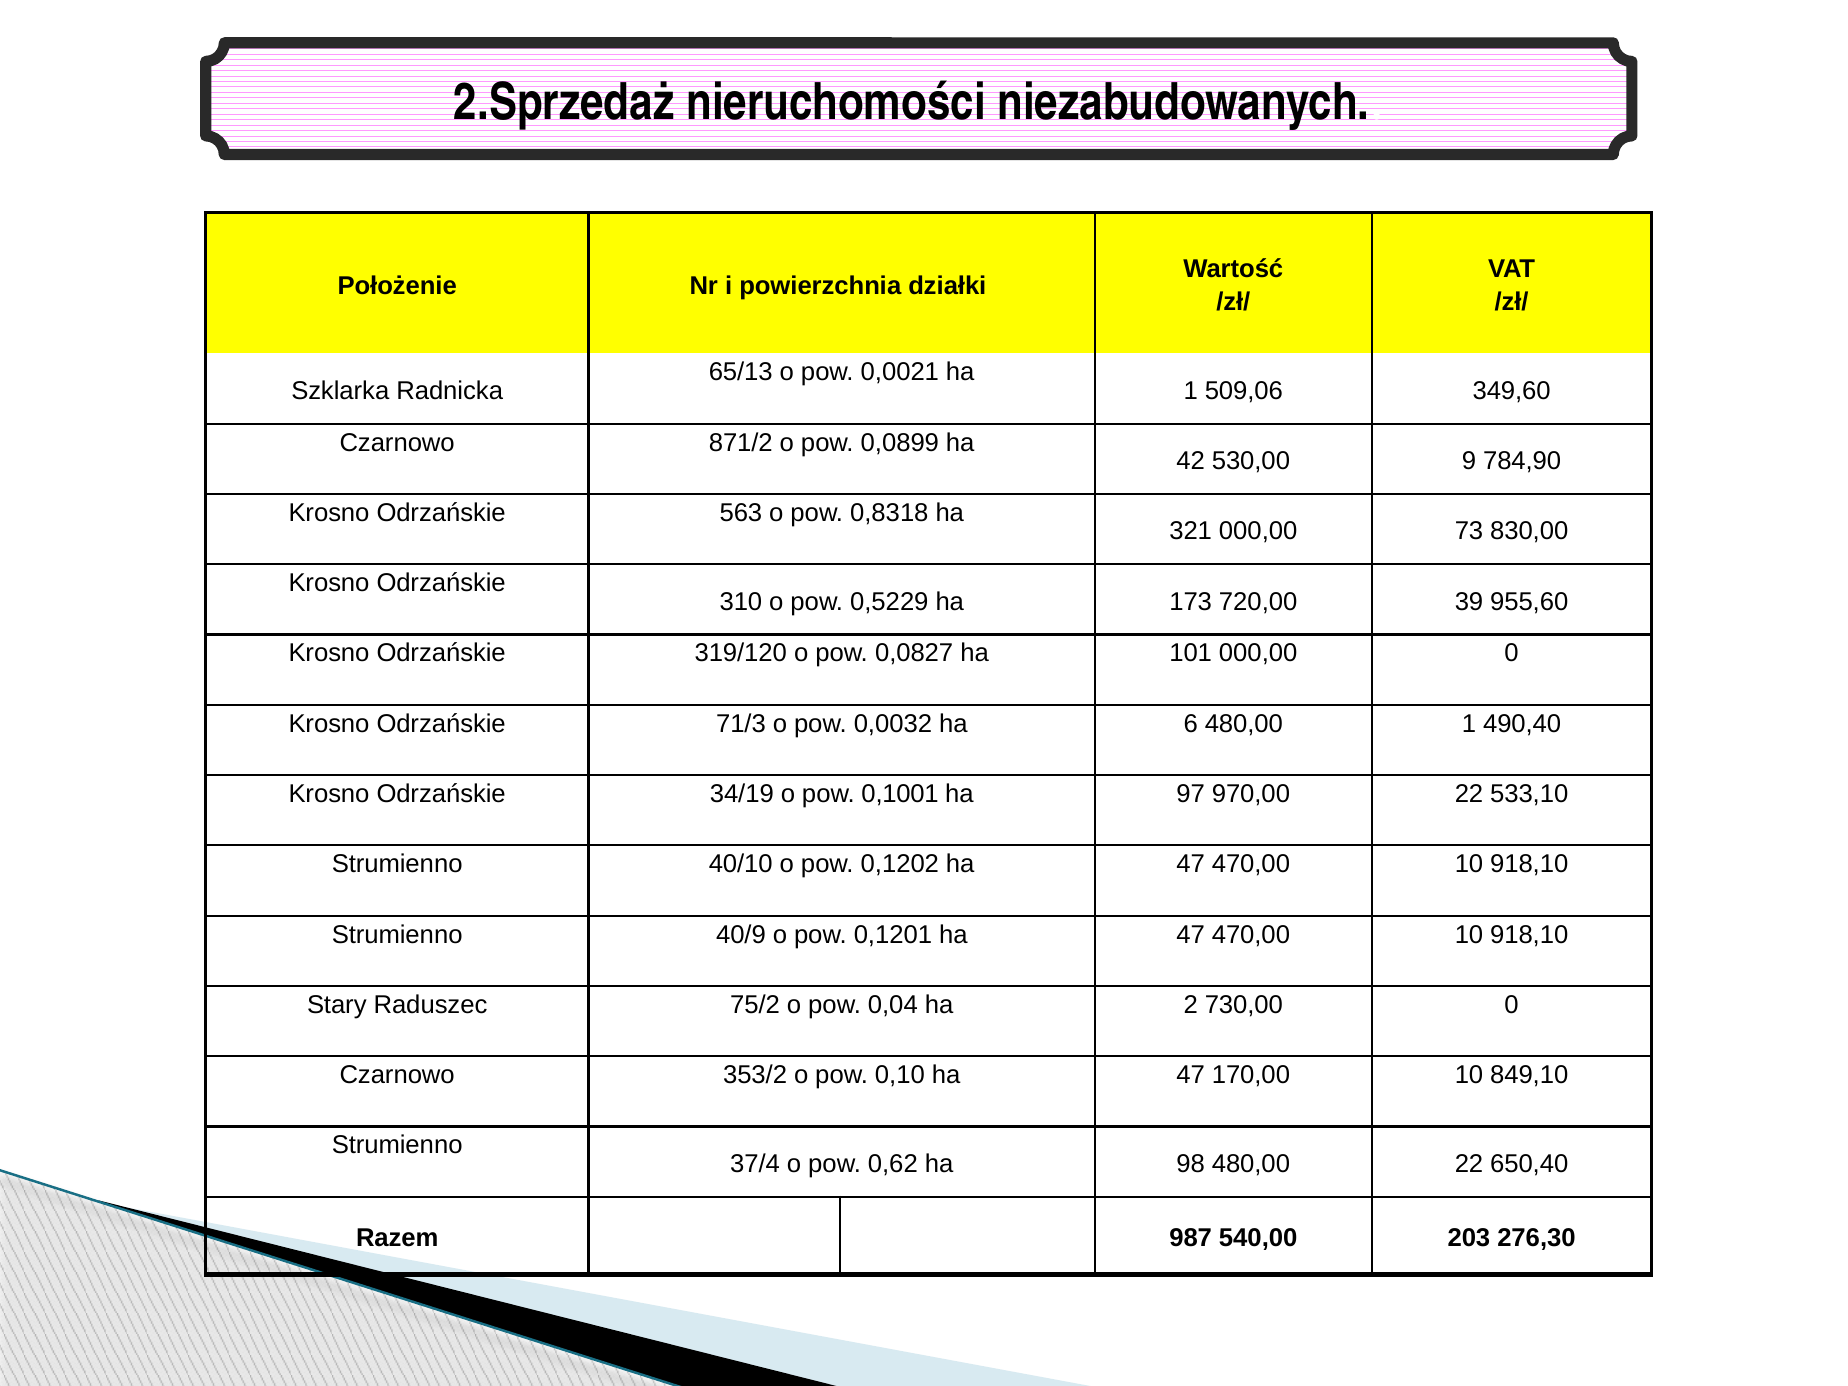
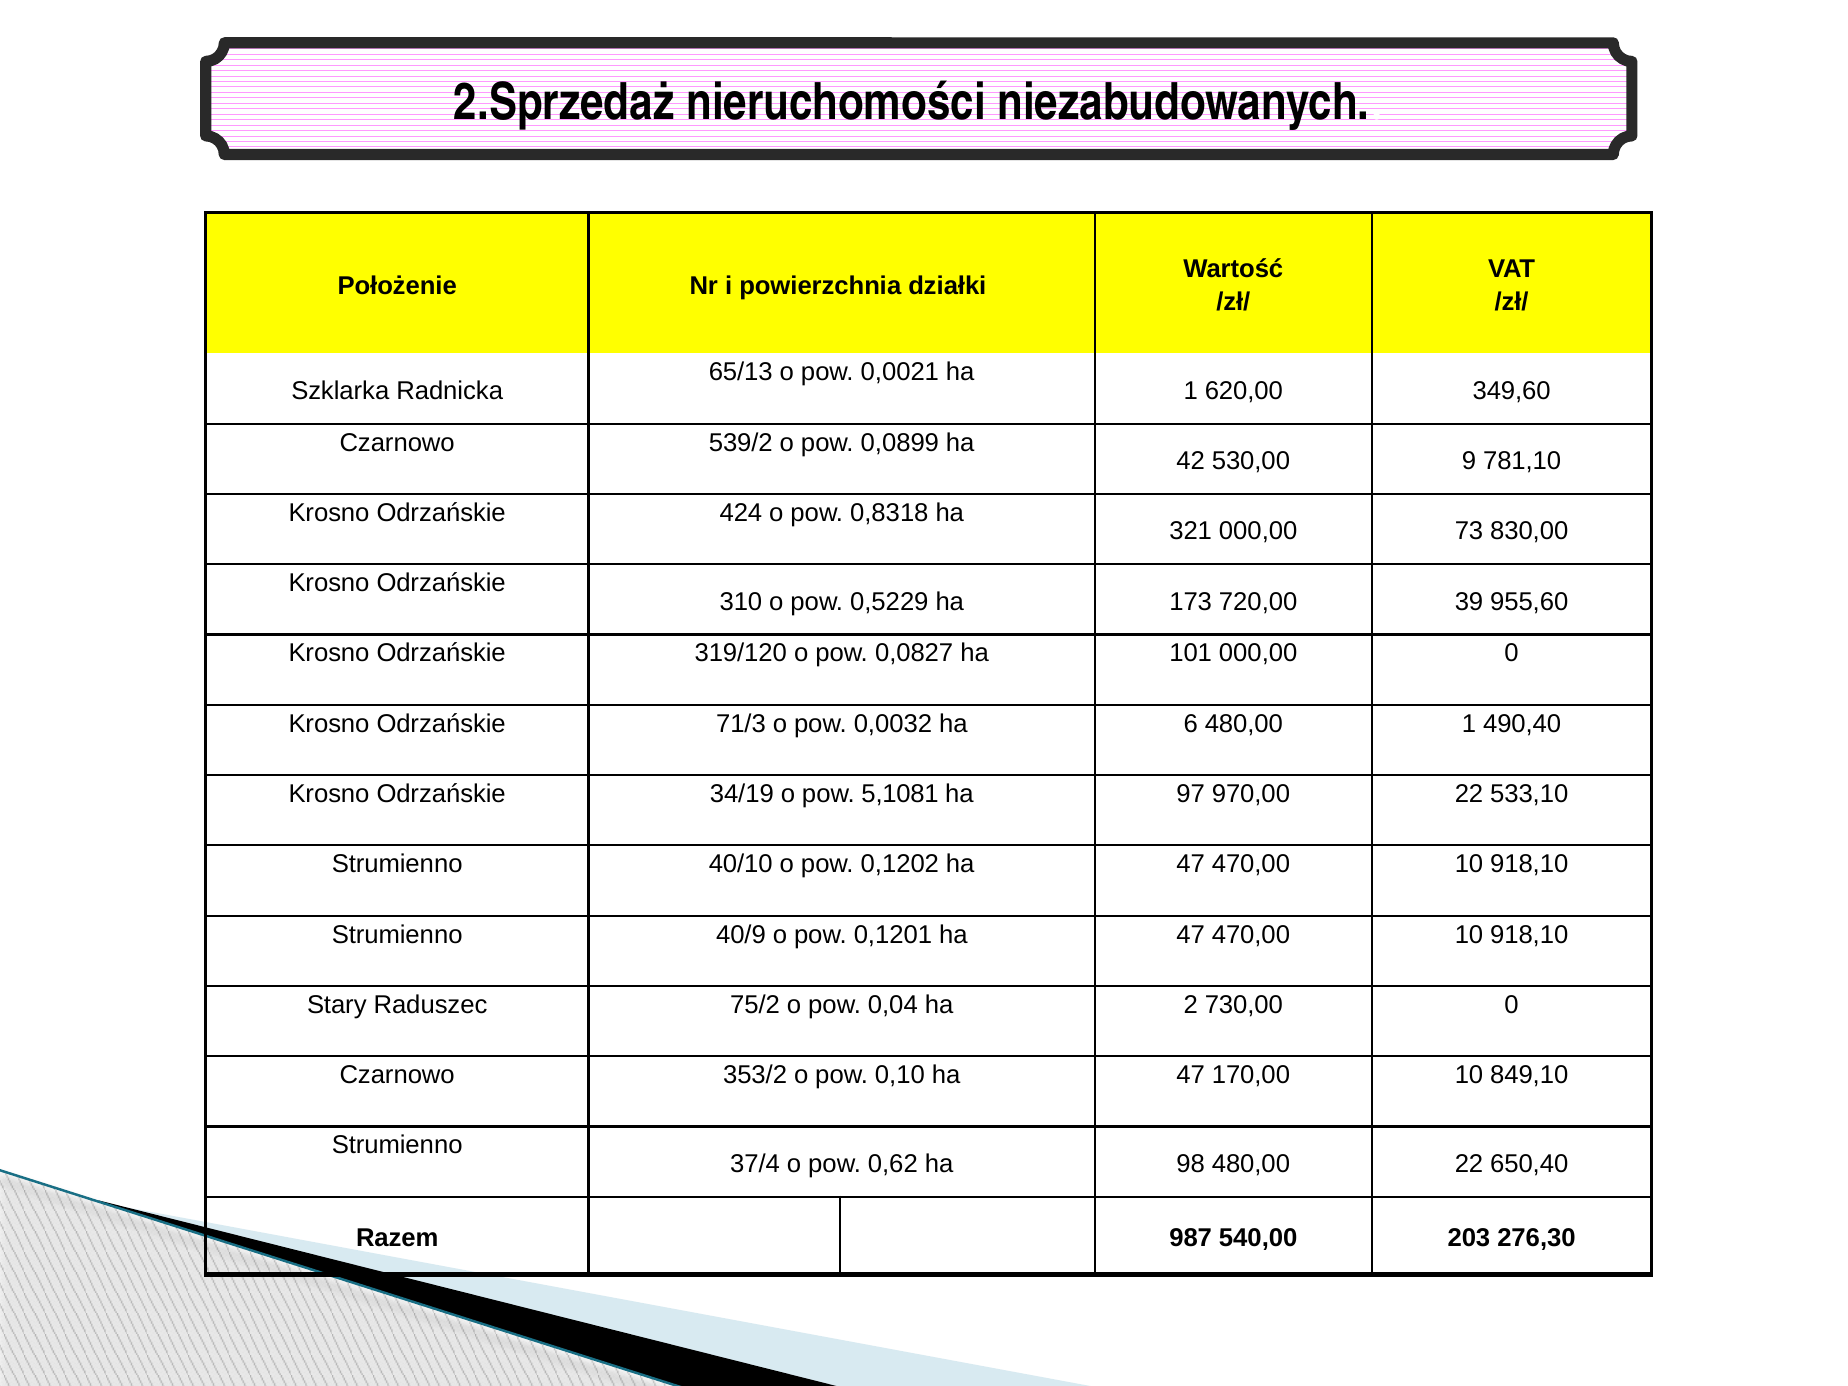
509,06: 509,06 -> 620,00 (1244, 391)
871/2: 871/2 -> 539/2 (741, 443)
784,90: 784,90 -> 781,10 (1522, 461)
563: 563 -> 424 (741, 513)
0,1001: 0,1001 -> 5,1081 (900, 794)
